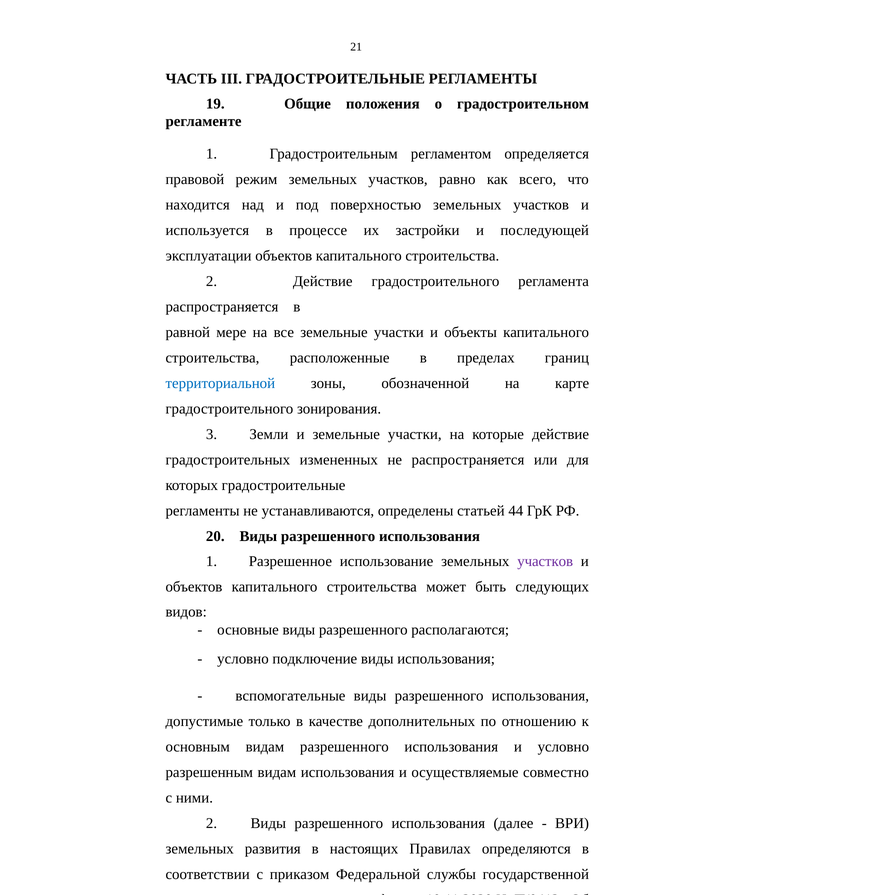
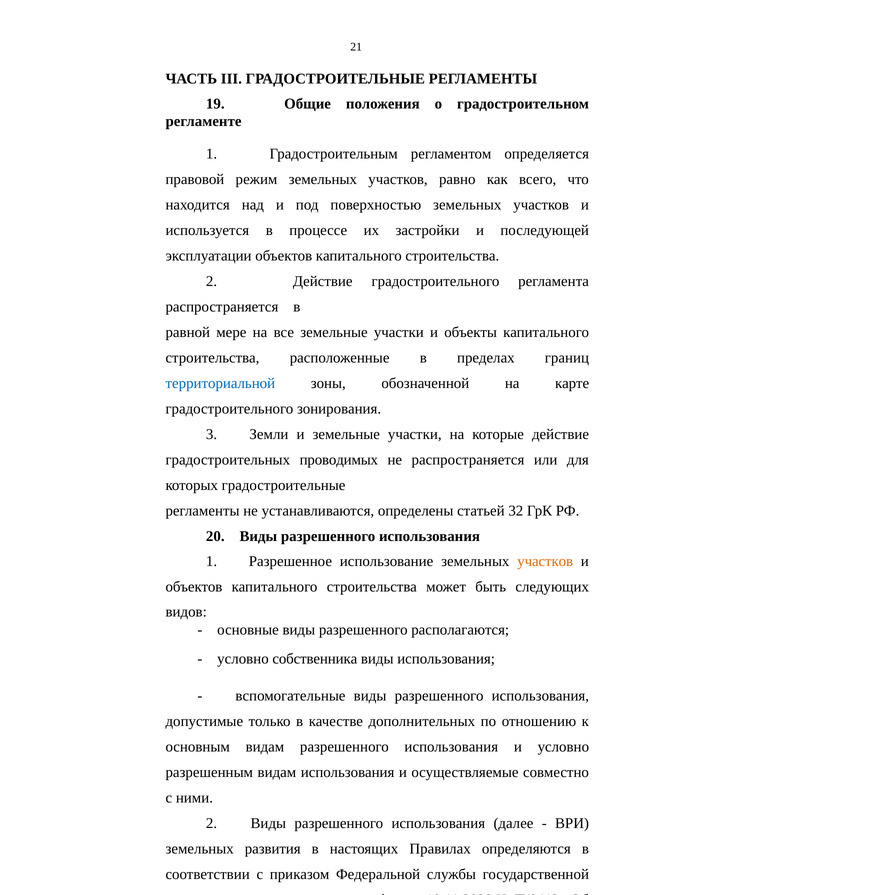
измененных: измененных -> проводимых (339, 460)
44: 44 -> 32 (516, 511)
участков colour: purple -> orange (545, 562)
подключение: подключение -> собственника (315, 659)
